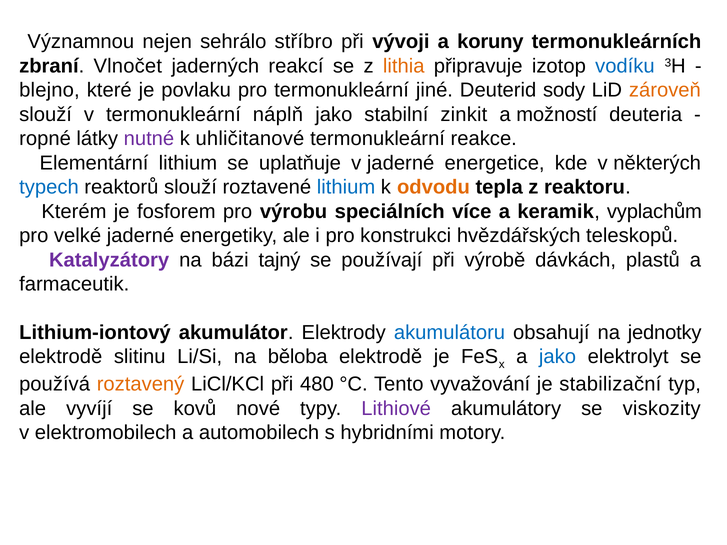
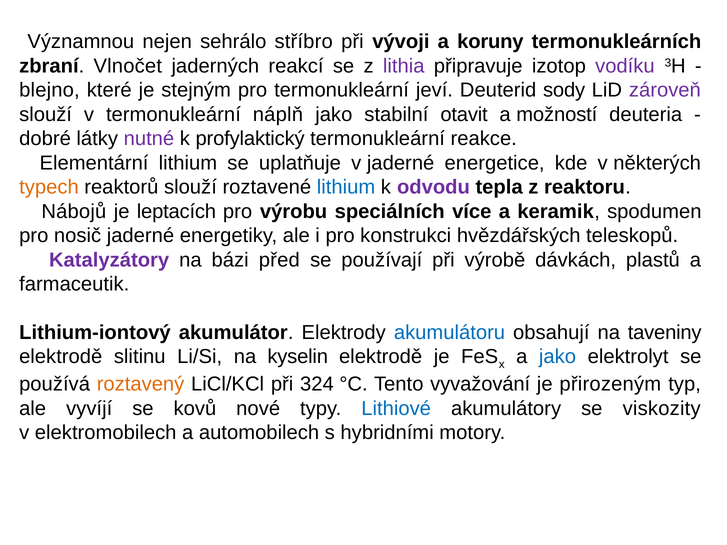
lithia colour: orange -> purple (404, 66)
vodíku colour: blue -> purple (625, 66)
povlaku: povlaku -> stejným (196, 90)
jiné: jiné -> jeví (434, 90)
zároveň colour: orange -> purple (665, 90)
zinkit: zinkit -> otavit (464, 115)
ropné: ropné -> dobré (45, 139)
uhličitanové: uhličitanové -> profylaktický (250, 139)
typech colour: blue -> orange (49, 187)
odvodu colour: orange -> purple (433, 187)
Kterém: Kterém -> Nábojů (74, 211)
fosforem: fosforem -> leptacích (176, 211)
vyplachům: vyplachům -> spodumen (654, 211)
velké: velké -> nosič (78, 236)
tajný: tajný -> před (279, 260)
jednotky: jednotky -> taveniny (665, 333)
běloba: běloba -> kyselin (298, 357)
480: 480 -> 324 (317, 385)
stabilizační: stabilizační -> přirozeným (610, 385)
Lithiové colour: purple -> blue (396, 409)
